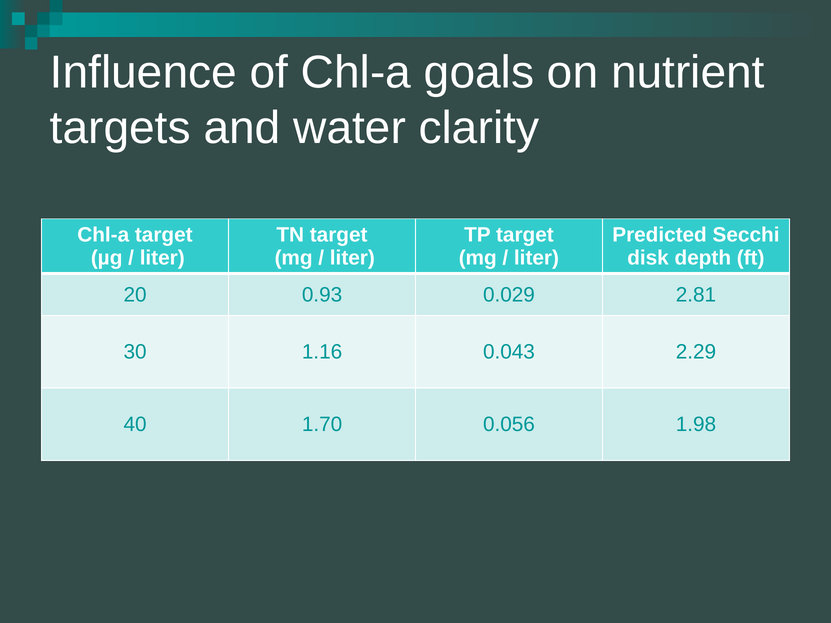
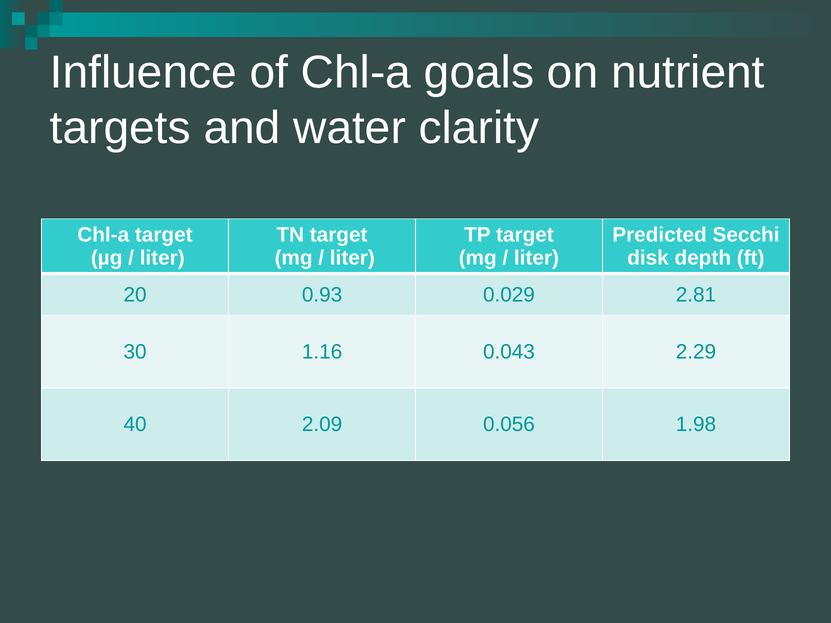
1.70: 1.70 -> 2.09 (322, 425)
